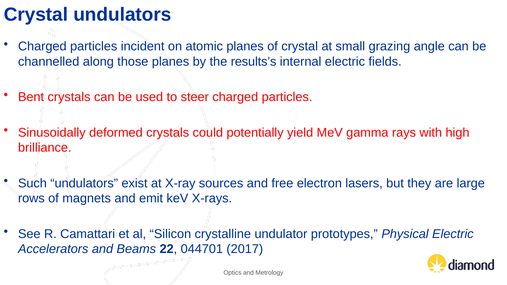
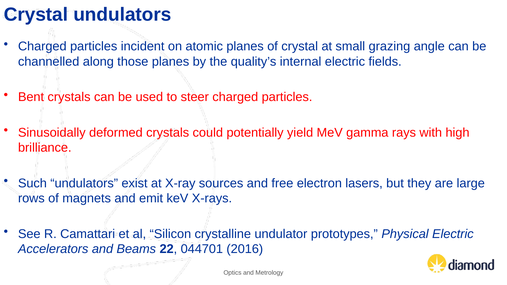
results’s: results’s -> quality’s (254, 62)
2017: 2017 -> 2016 (245, 249)
